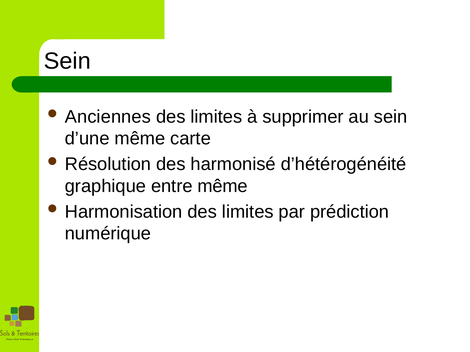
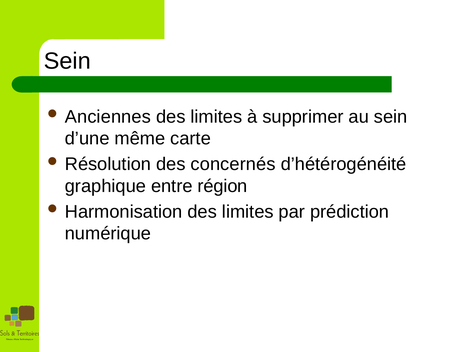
harmonisé: harmonisé -> concernés (233, 164)
entre même: même -> région (223, 186)
